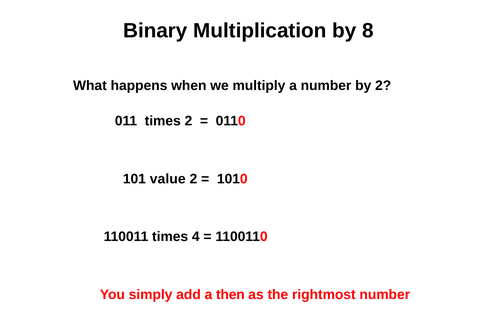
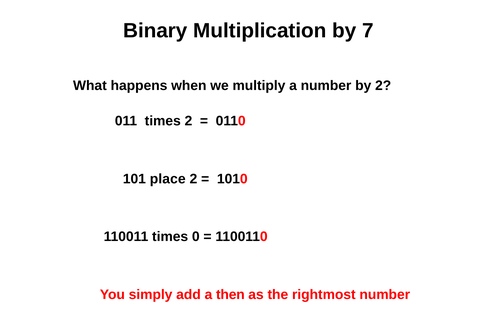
8: 8 -> 7 (368, 31)
value: value -> place (168, 179)
4: 4 -> 0 (196, 237)
